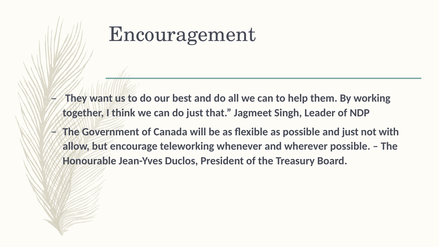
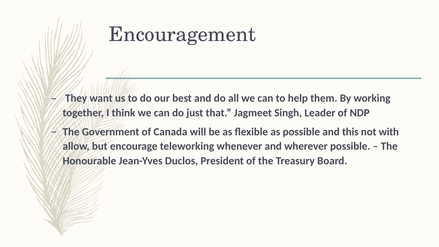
and just: just -> this (350, 132)
